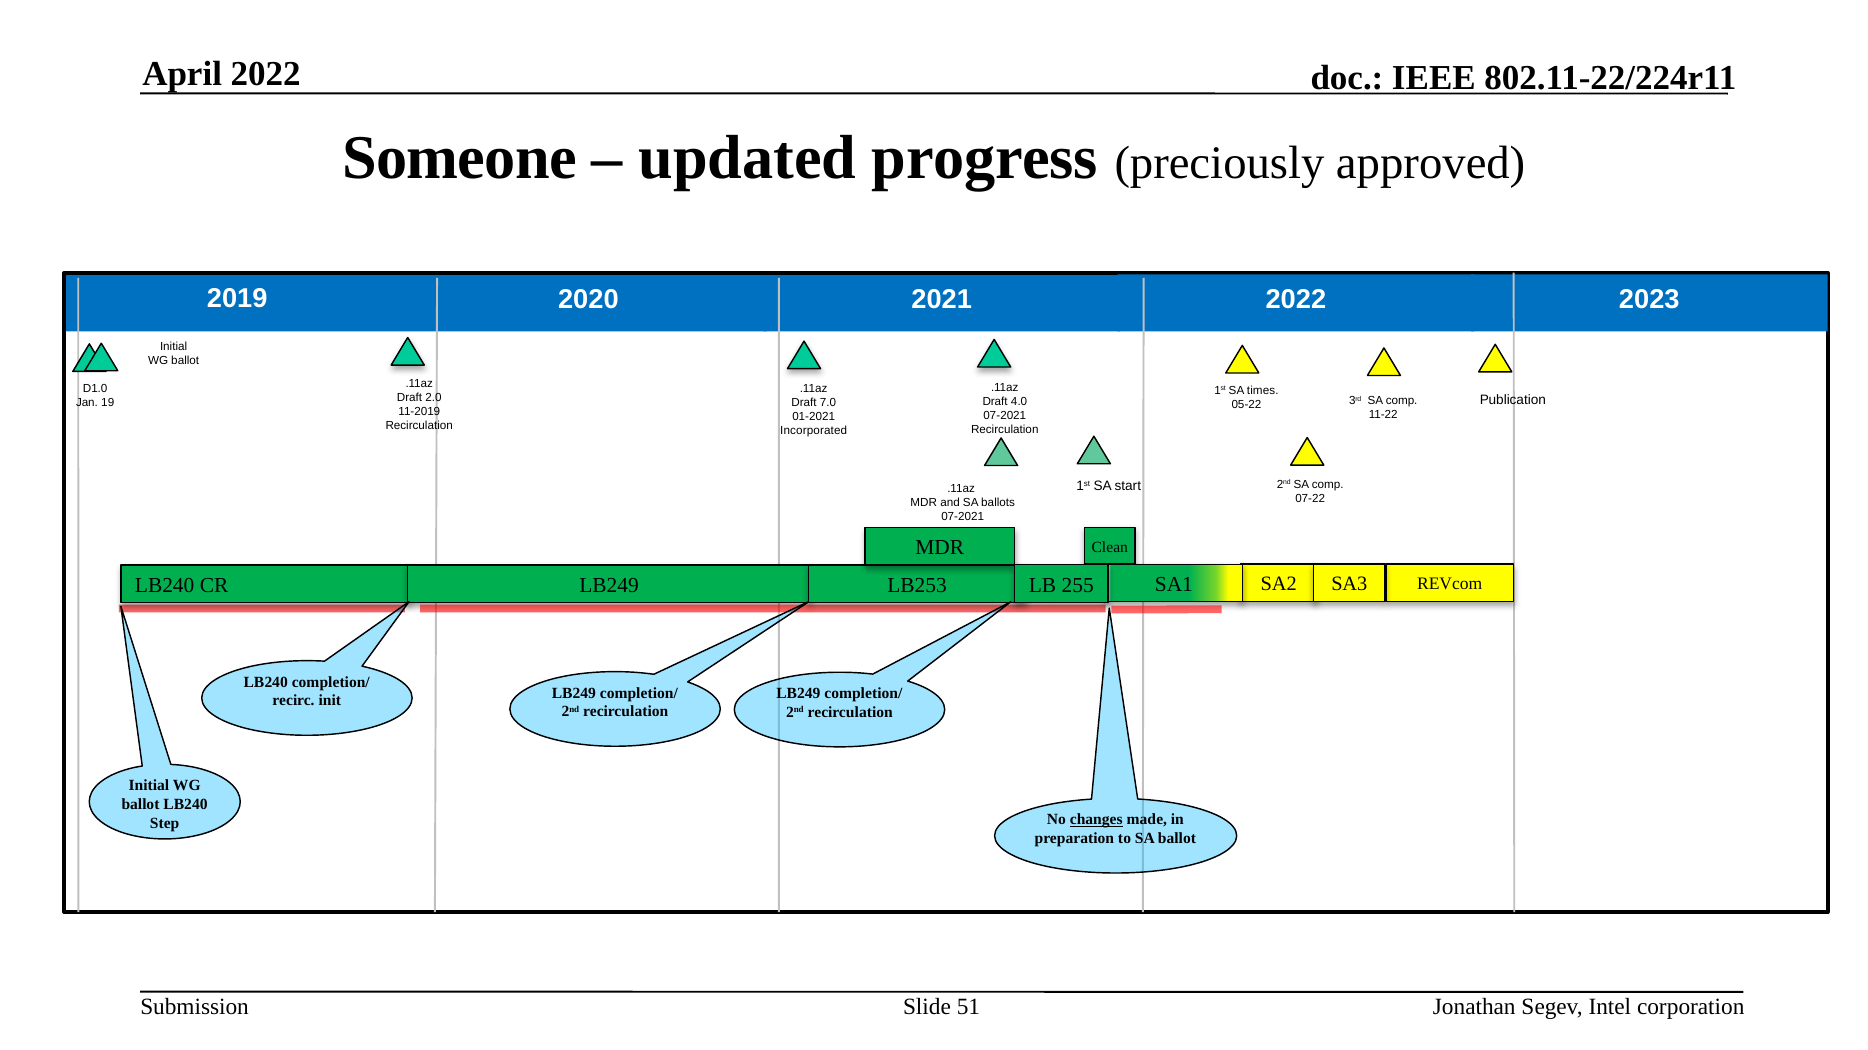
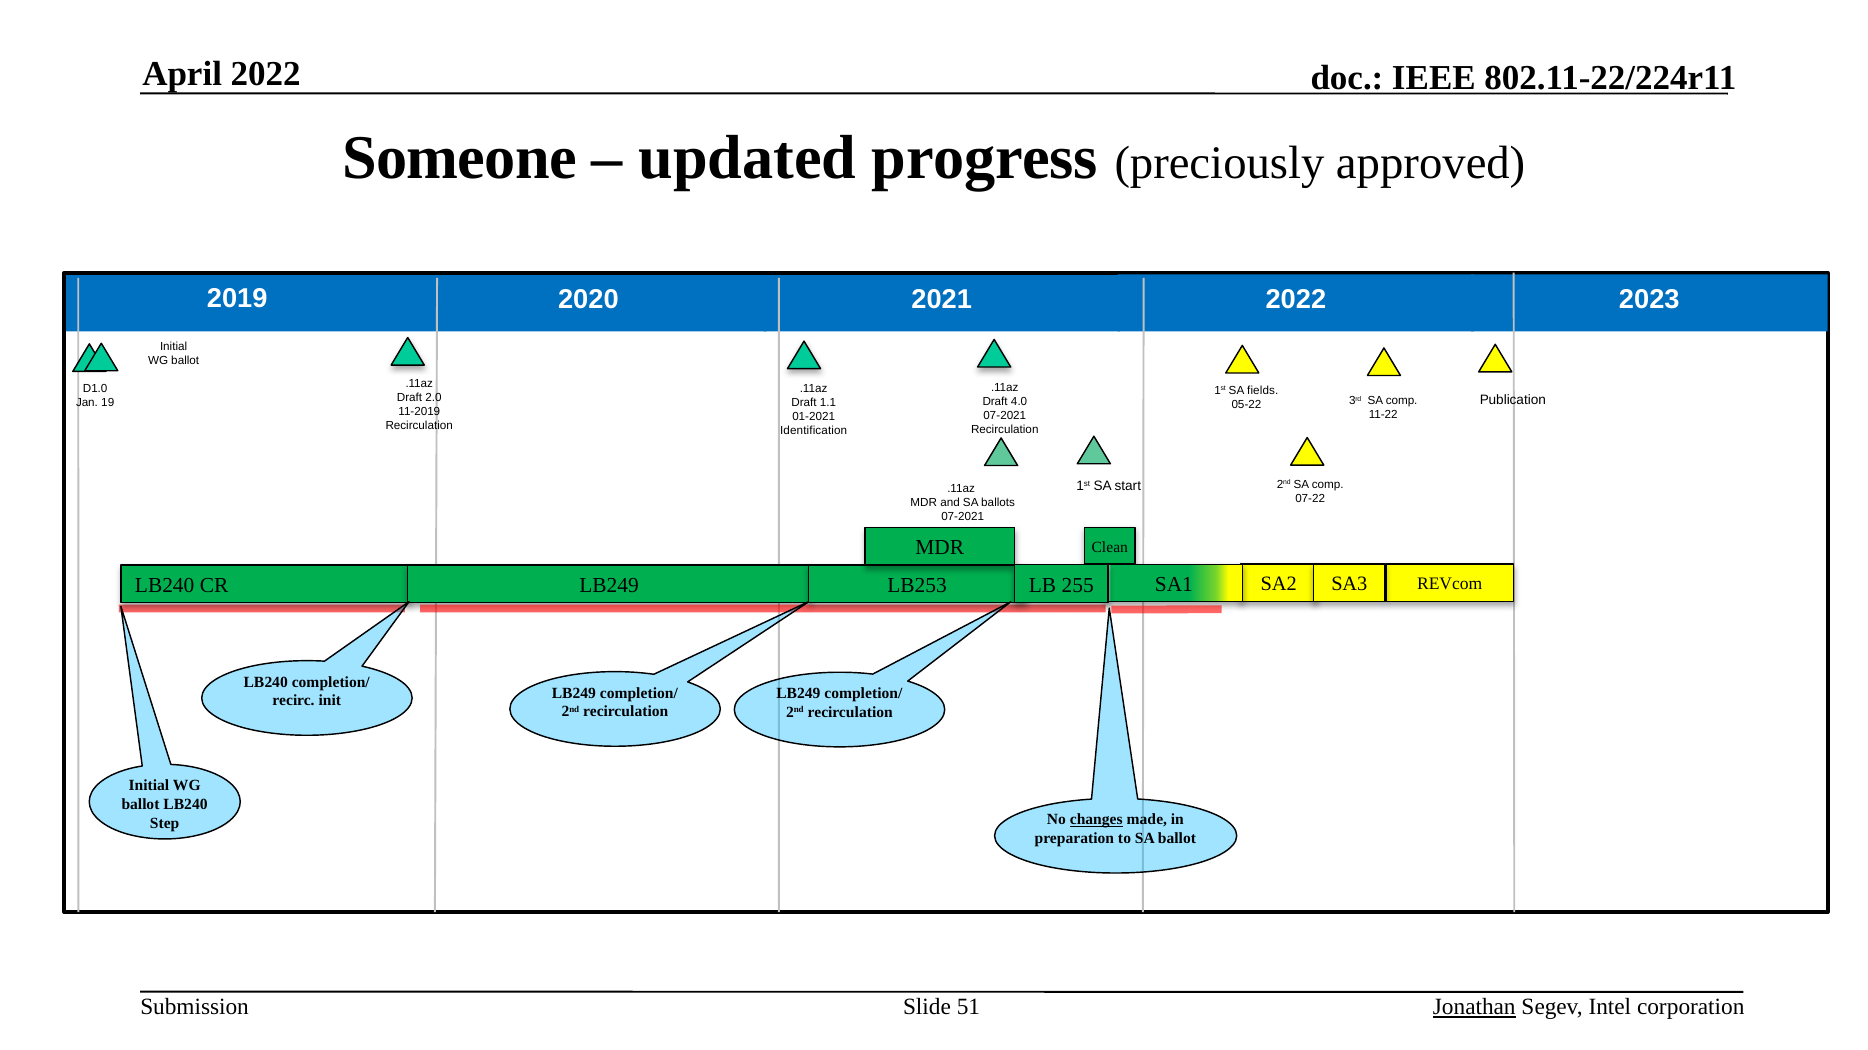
times: times -> fields (1263, 391)
7.0: 7.0 -> 1.1 (828, 403)
Incorporated: Incorporated -> Identification (814, 431)
Jonathan underline: none -> present (1474, 1008)
